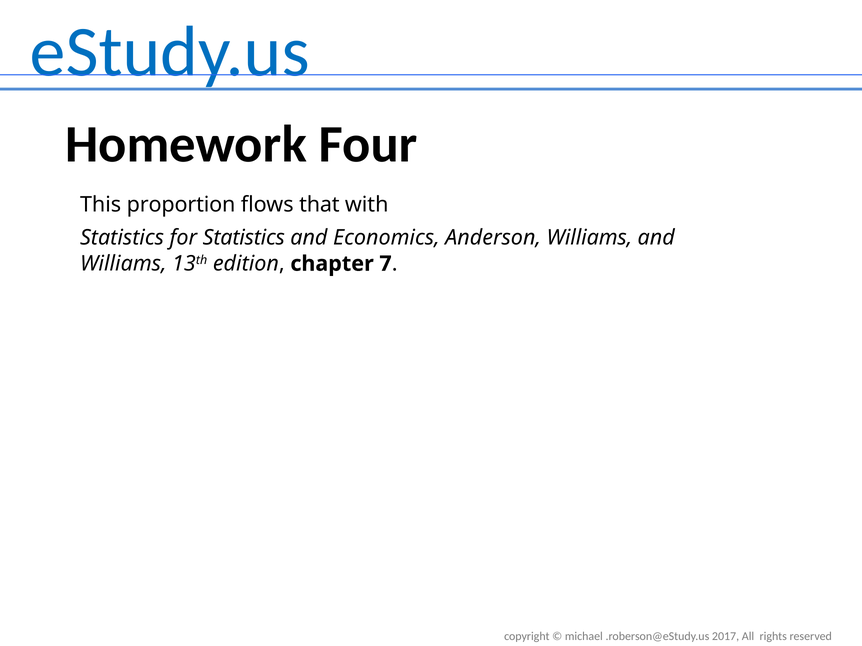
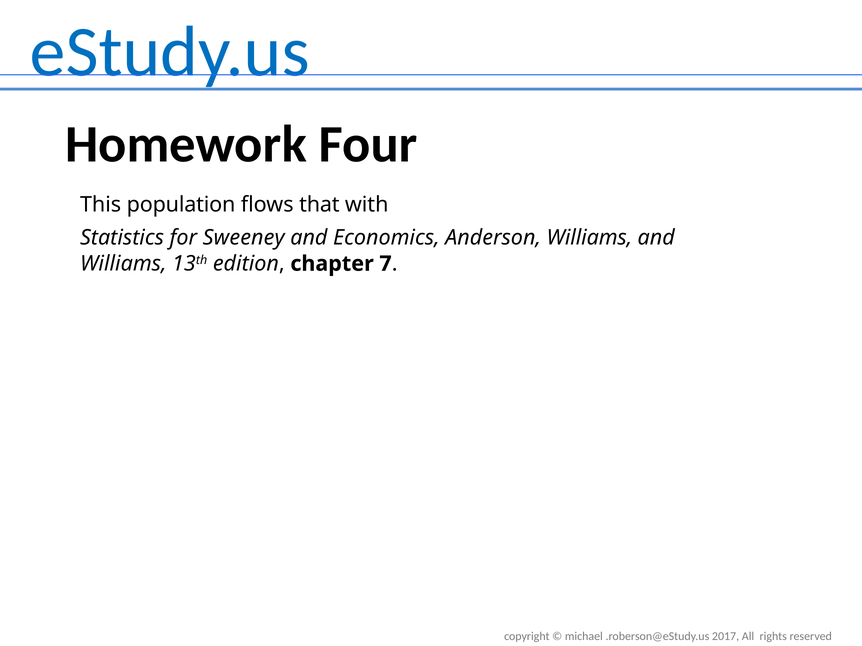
proportion: proportion -> population (181, 205)
for Statistics: Statistics -> Sweeney (244, 238)
